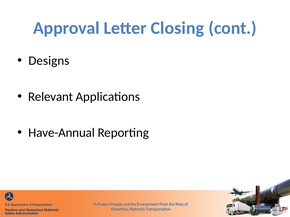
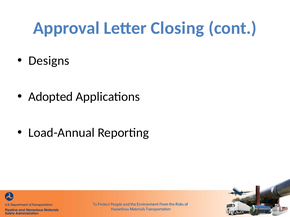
Relevant: Relevant -> Adopted (51, 97)
Have-Annual: Have-Annual -> Load-Annual (61, 133)
